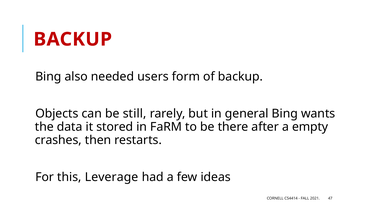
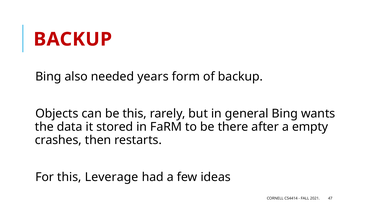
users: users -> years (153, 77)
be still: still -> this (135, 114)
